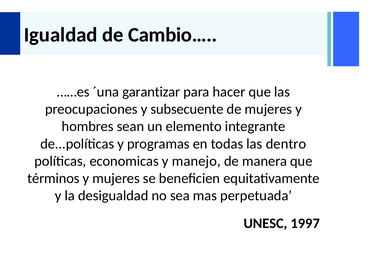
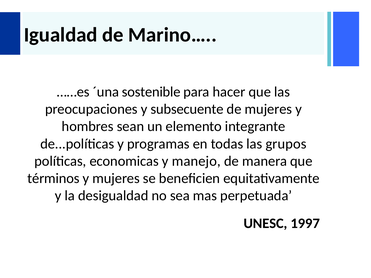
Cambio…: Cambio… -> Marino… (172, 35)
garantizar: garantizar -> sostenible (151, 92)
dentro: dentro -> grupos (286, 144)
